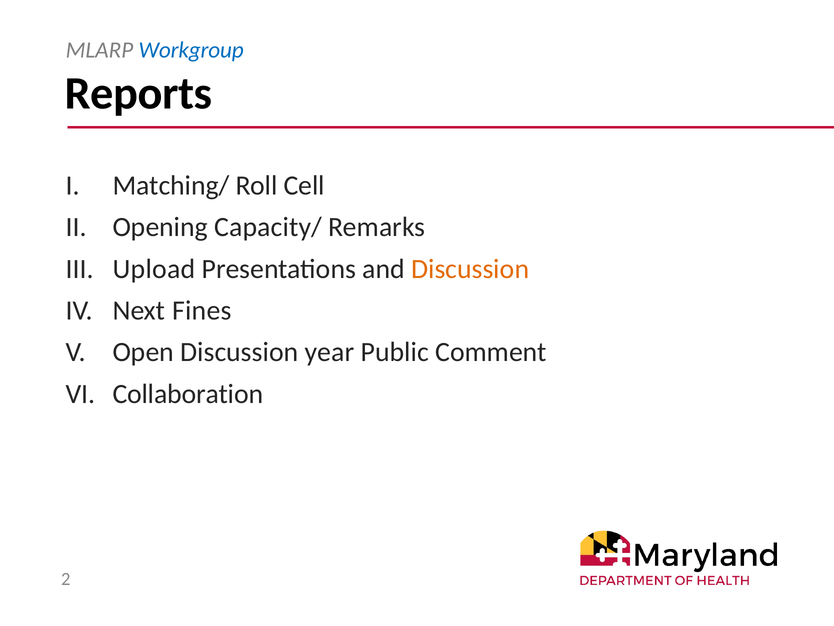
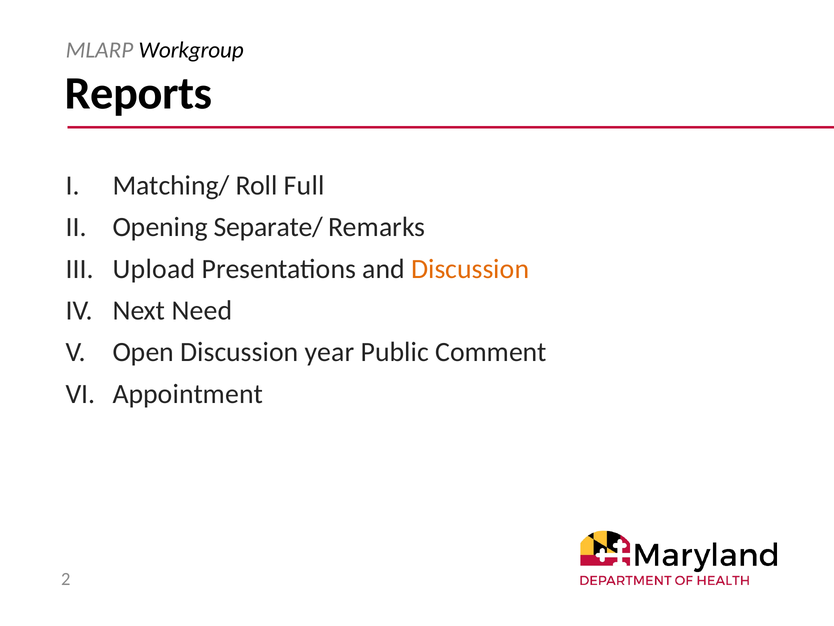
Workgroup colour: blue -> black (191, 50)
Cell: Cell -> Full (304, 186)
Capacity/: Capacity/ -> Separate/ (268, 227)
Fines: Fines -> Need (202, 310)
Collaboration: Collaboration -> Appointment (188, 394)
